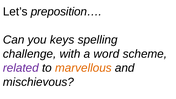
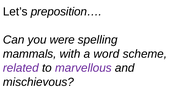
keys: keys -> were (62, 40)
challenge: challenge -> mammals (30, 54)
marvellous colour: orange -> purple (83, 68)
